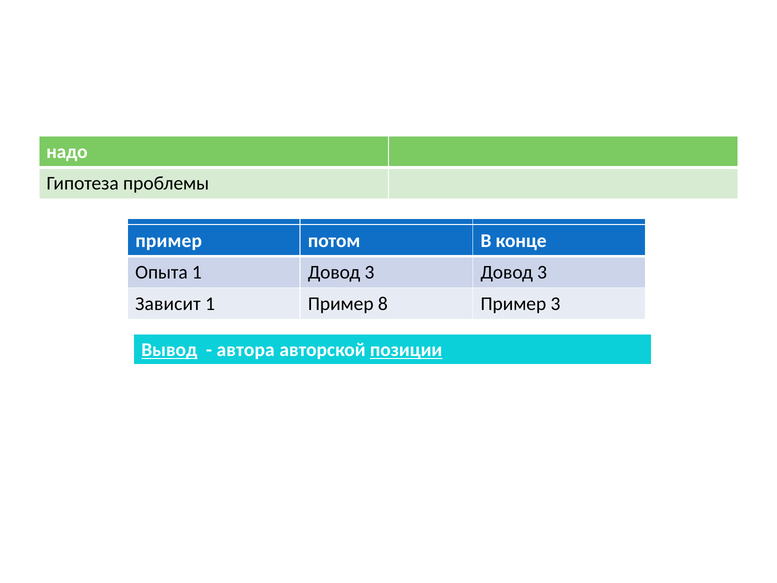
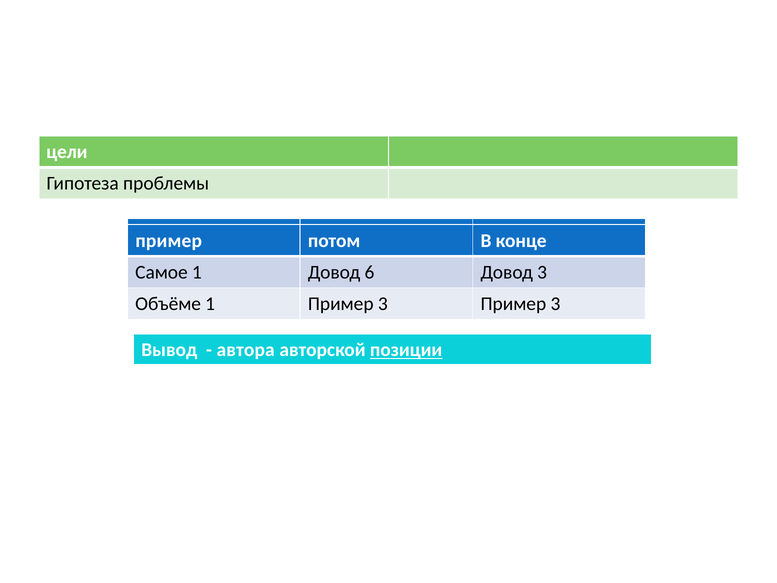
надо: надо -> цели (67, 152)
Опыта: Опыта -> Самое (161, 272)
1 Довод 3: 3 -> 6 (370, 272)
Зависит: Зависит -> Объёме (168, 304)
1 Пример 8: 8 -> 3 (383, 304)
Вывод underline: present -> none (169, 350)
